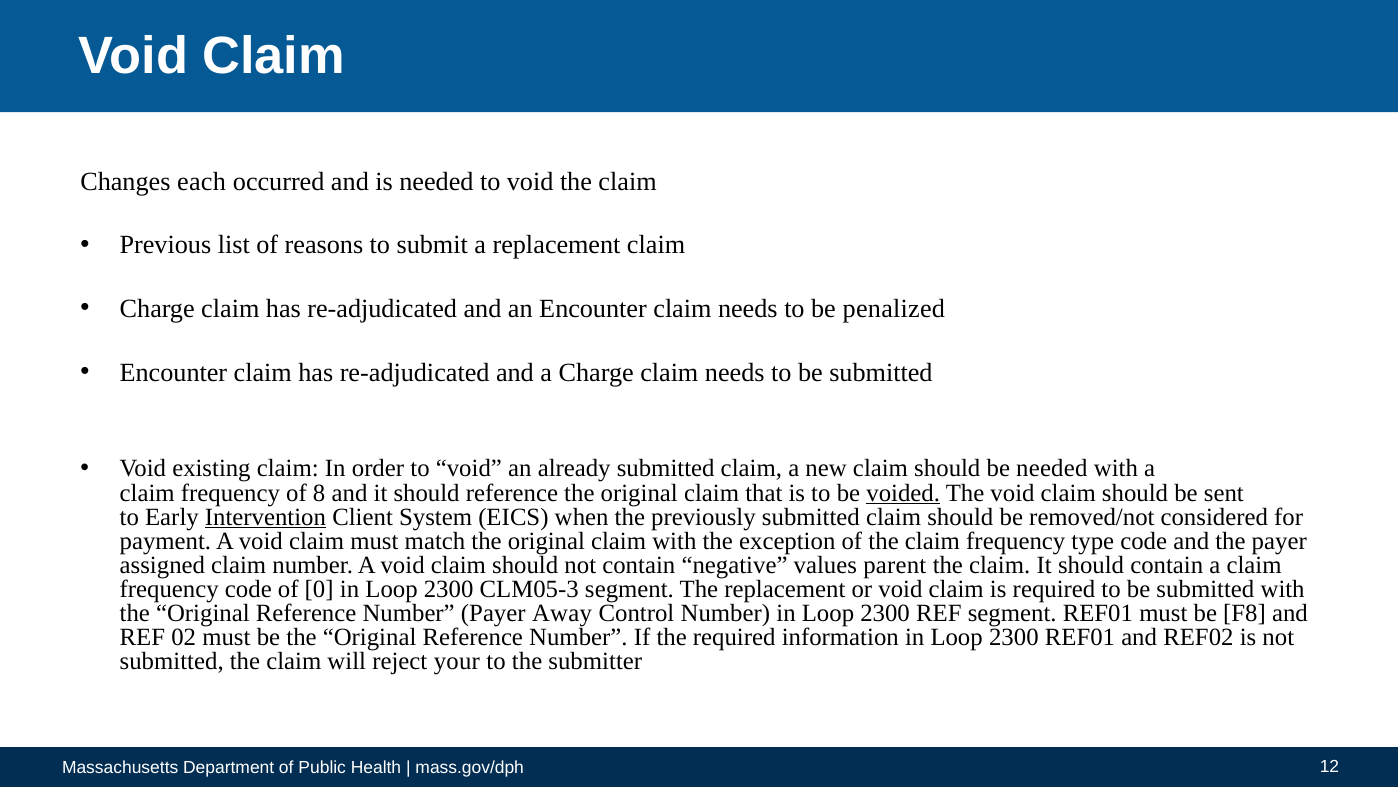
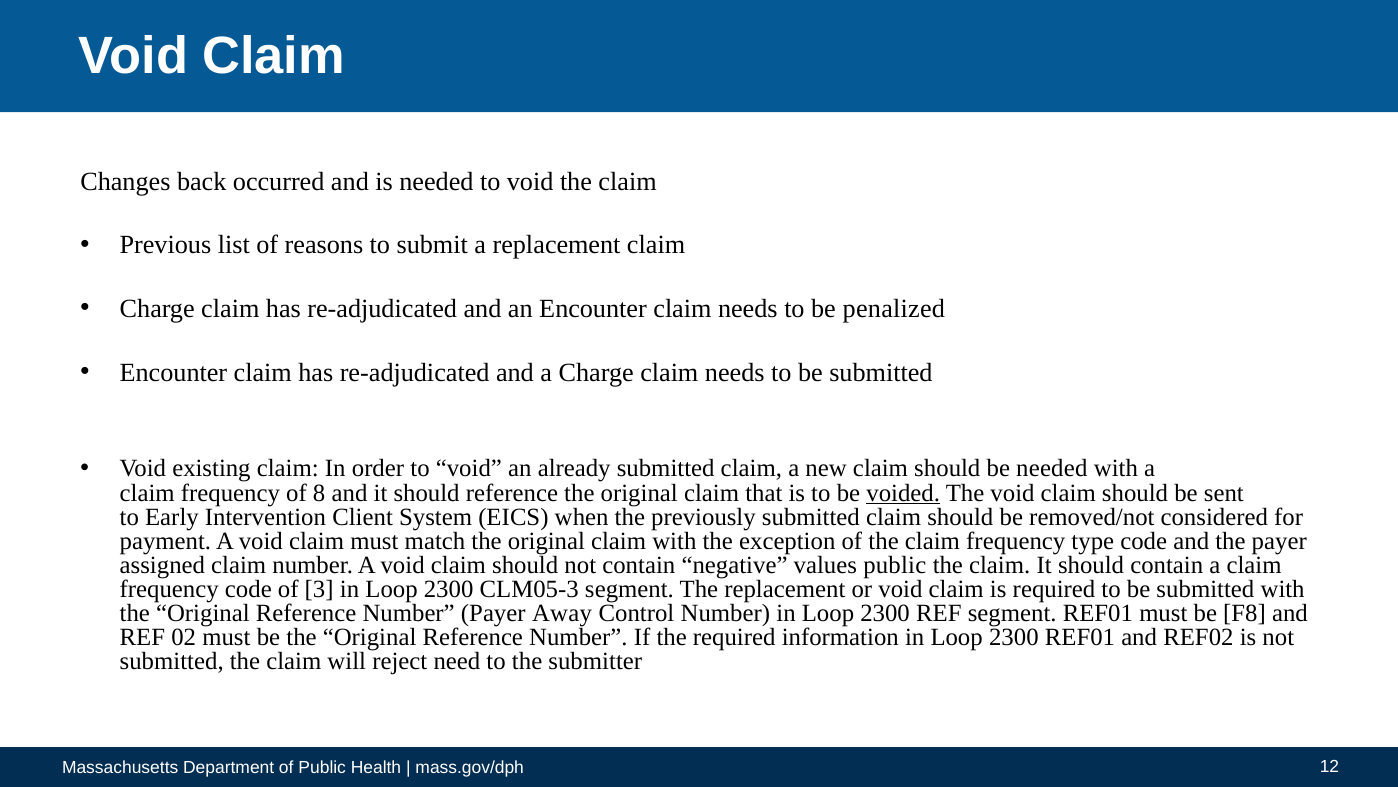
each: each -> back (202, 181)
Intervention underline: present -> none (265, 517)
values parent: parent -> public (895, 565)
0: 0 -> 3 (319, 589)
your: your -> need (457, 661)
